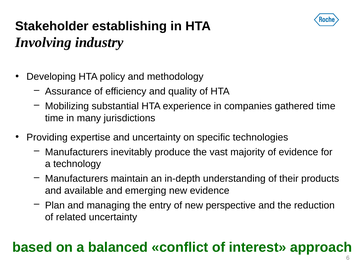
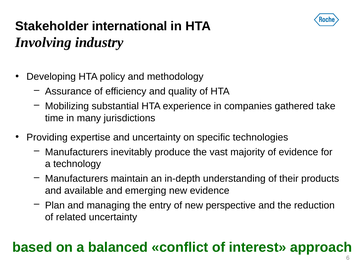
establishing: establishing -> international (130, 26)
gathered time: time -> take (326, 106)
